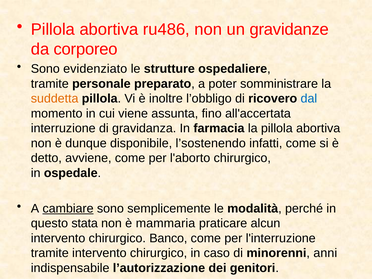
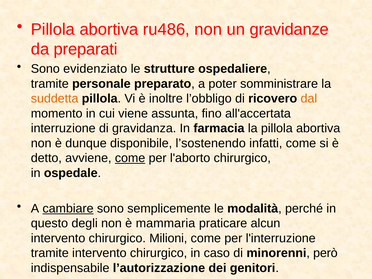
corporeo: corporeo -> preparati (86, 49)
dal colour: blue -> orange (309, 99)
come underline: none -> present (130, 158)
stata: stata -> degli (85, 223)
Banco: Banco -> Milioni (168, 238)
anni: anni -> però (325, 253)
